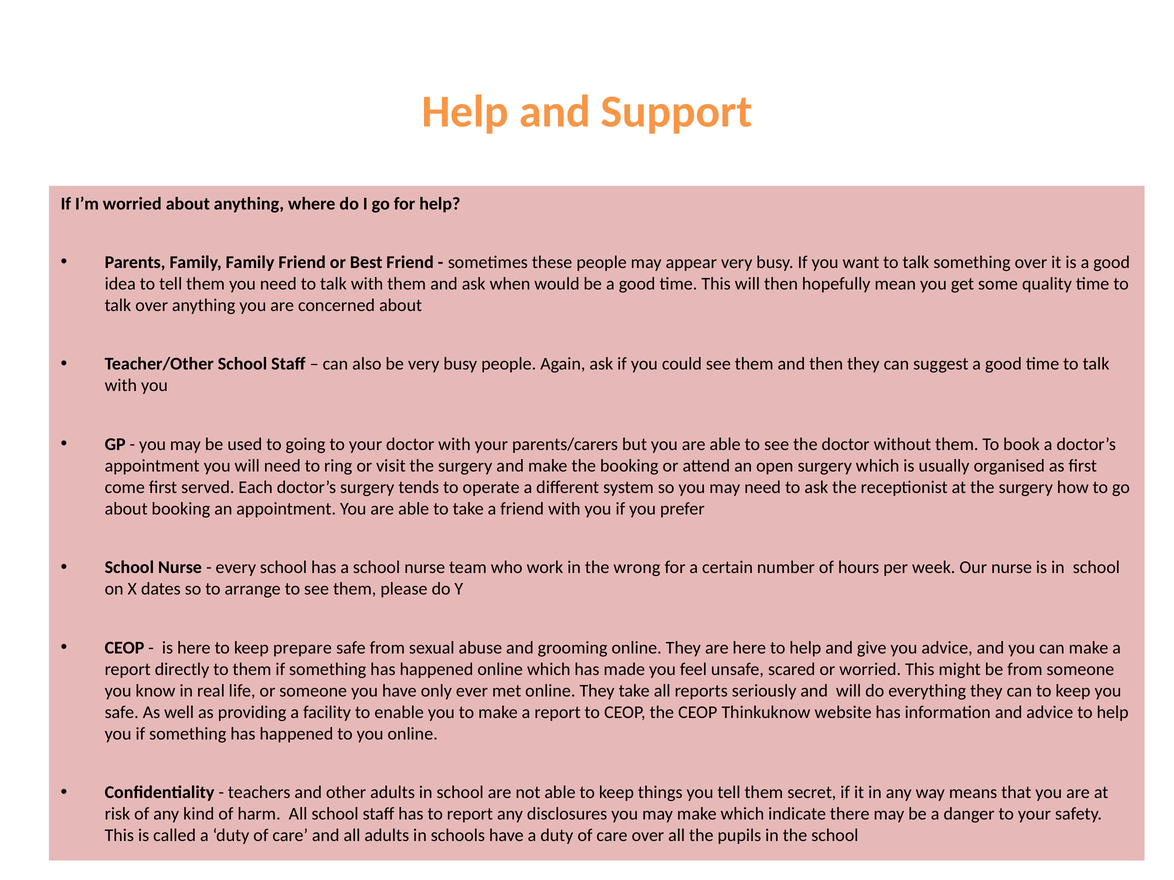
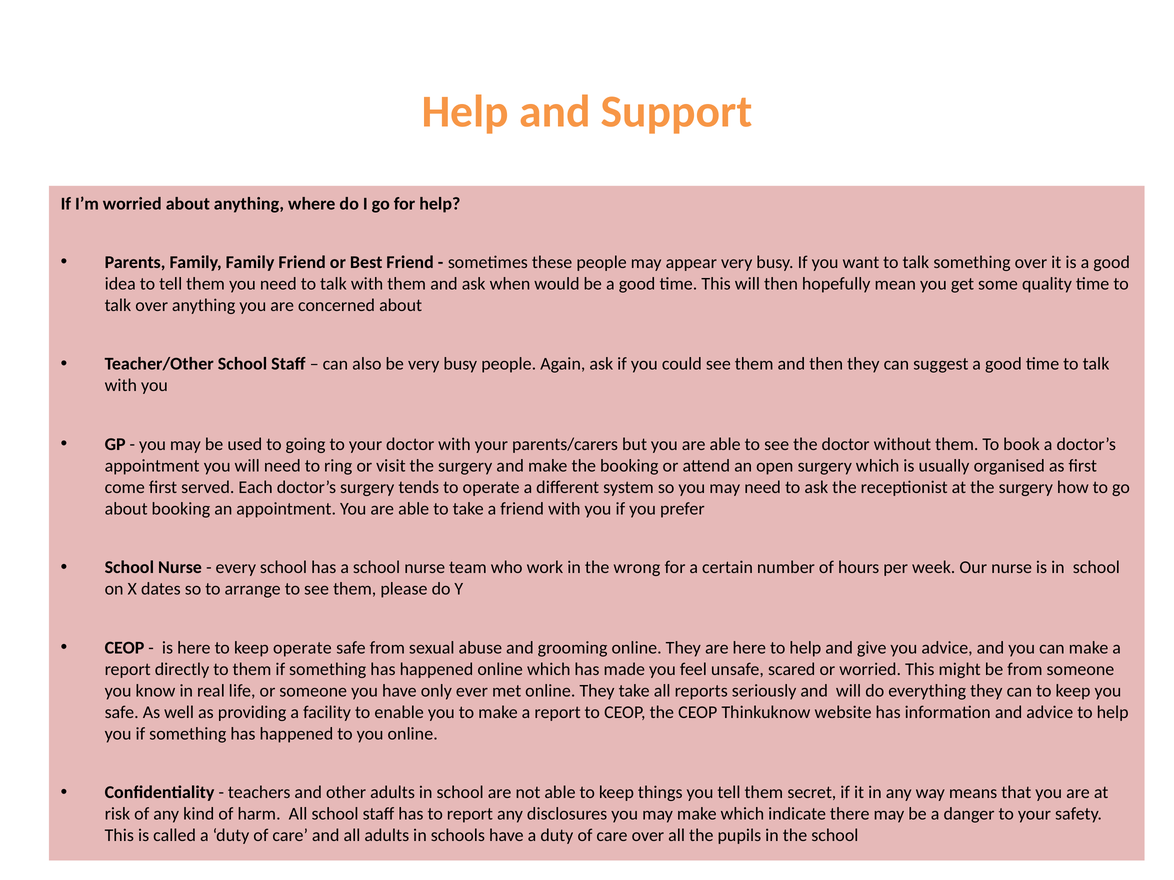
keep prepare: prepare -> operate (302, 648)
